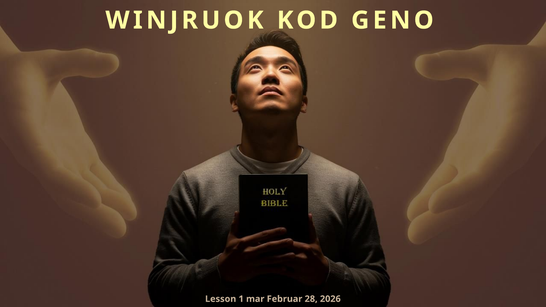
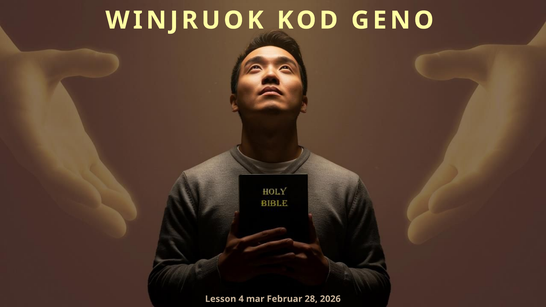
1: 1 -> 4 (241, 299)
